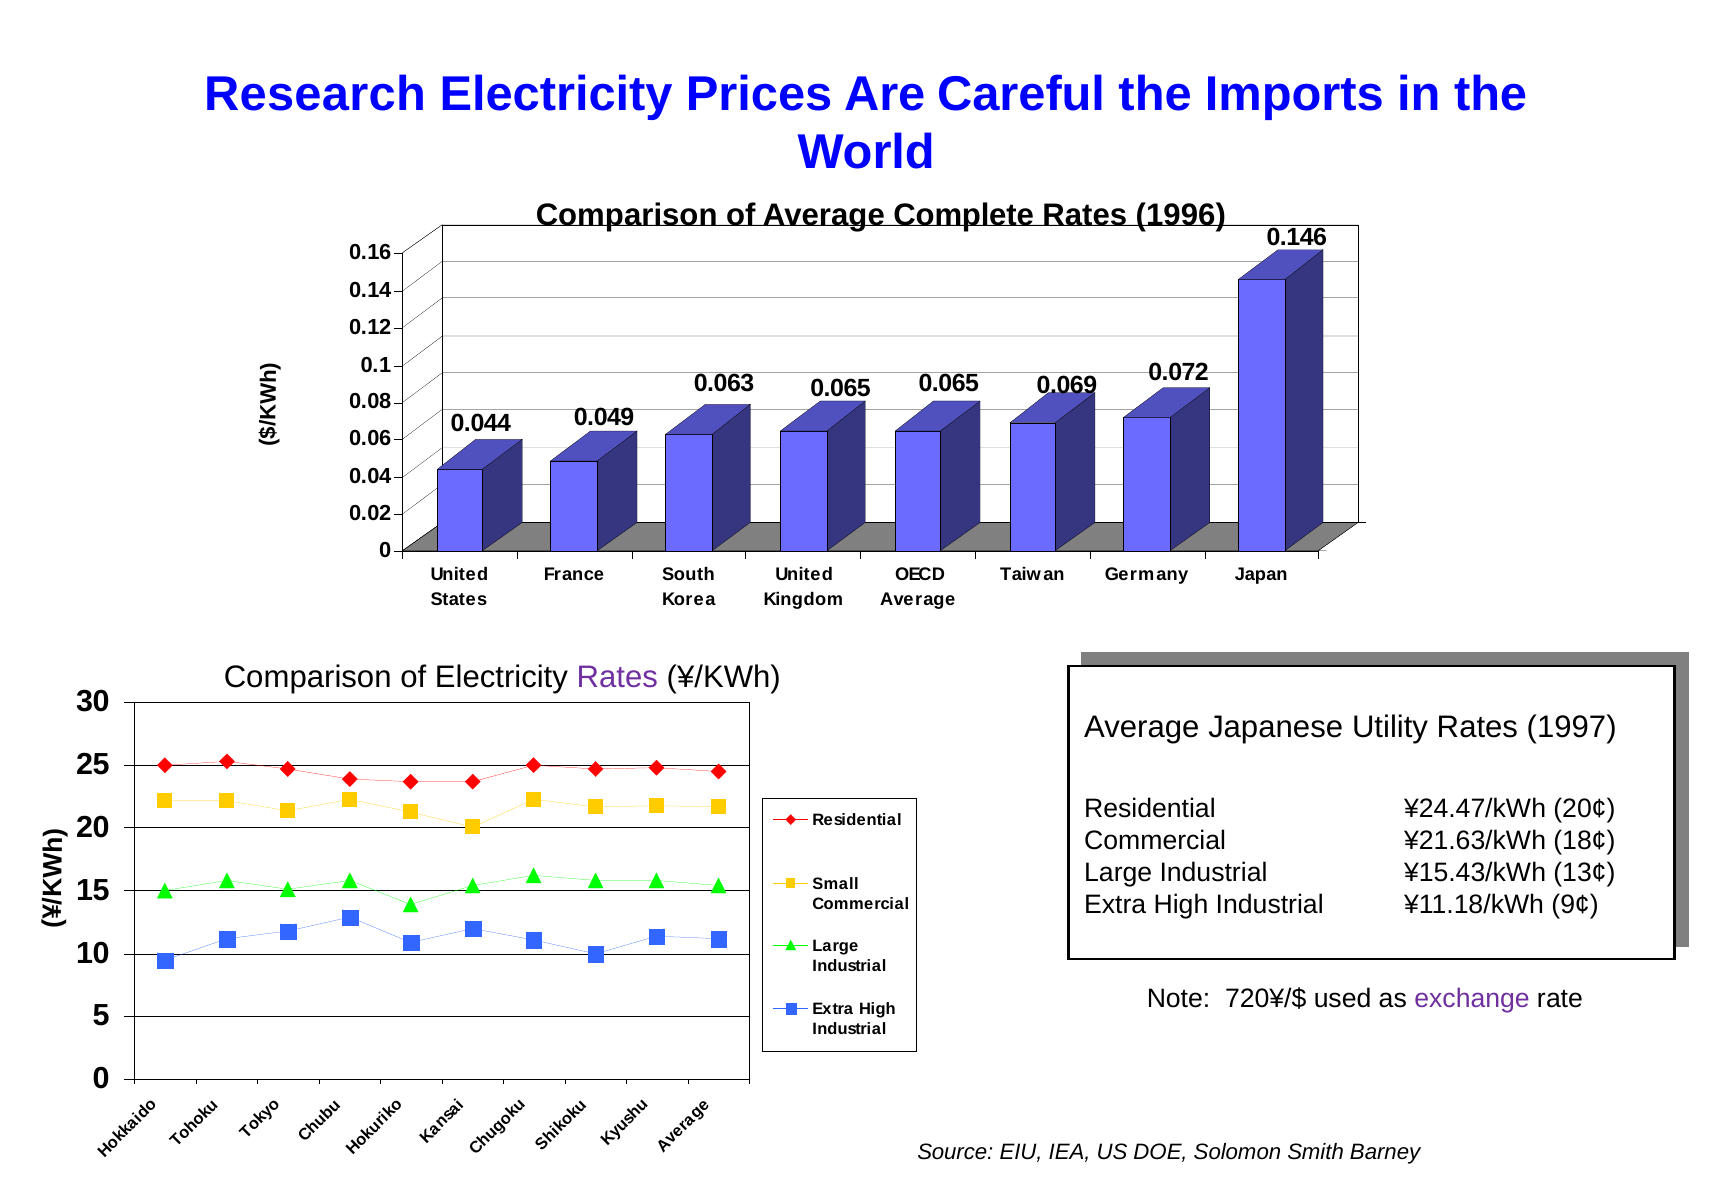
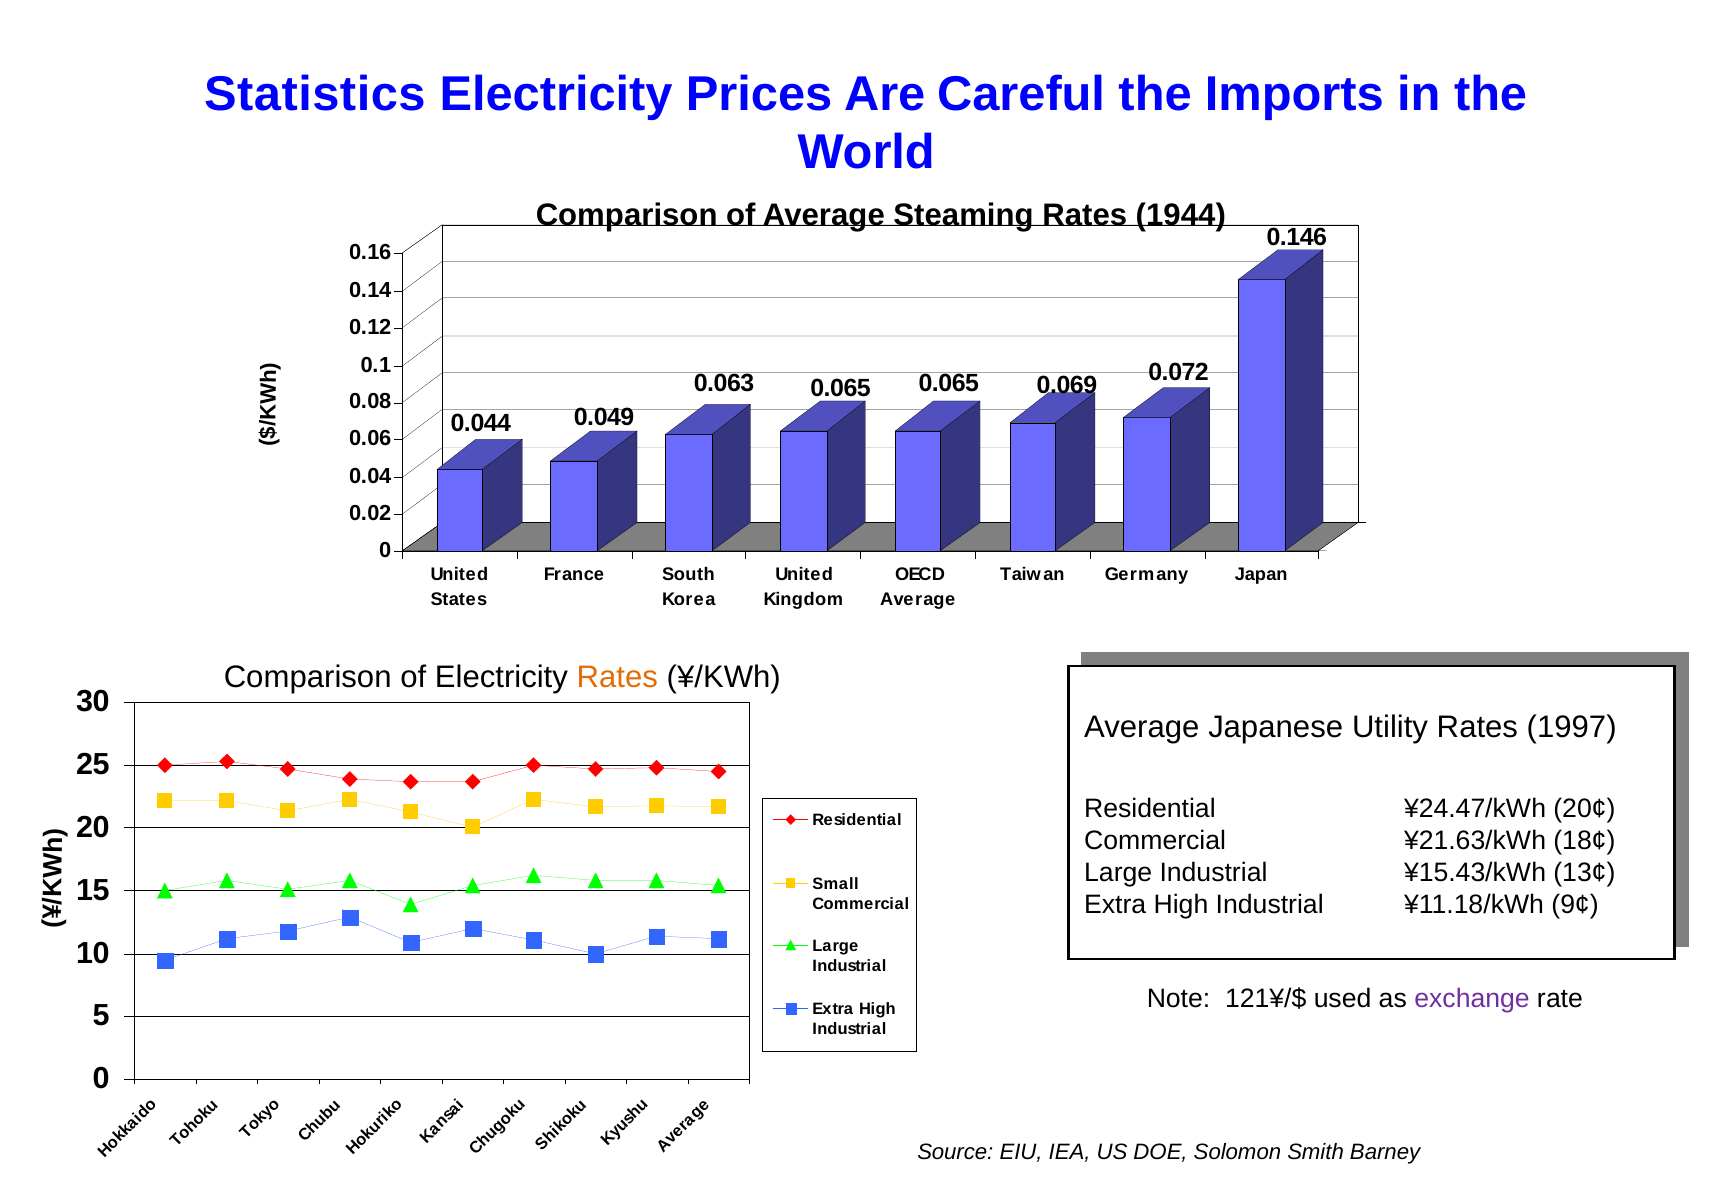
Research: Research -> Statistics (315, 94)
Complete: Complete -> Steaming (964, 216)
1996: 1996 -> 1944 (1181, 216)
Rates colour: purple -> orange (617, 677)
720¥/$: 720¥/$ -> 121¥/$ (1266, 999)
